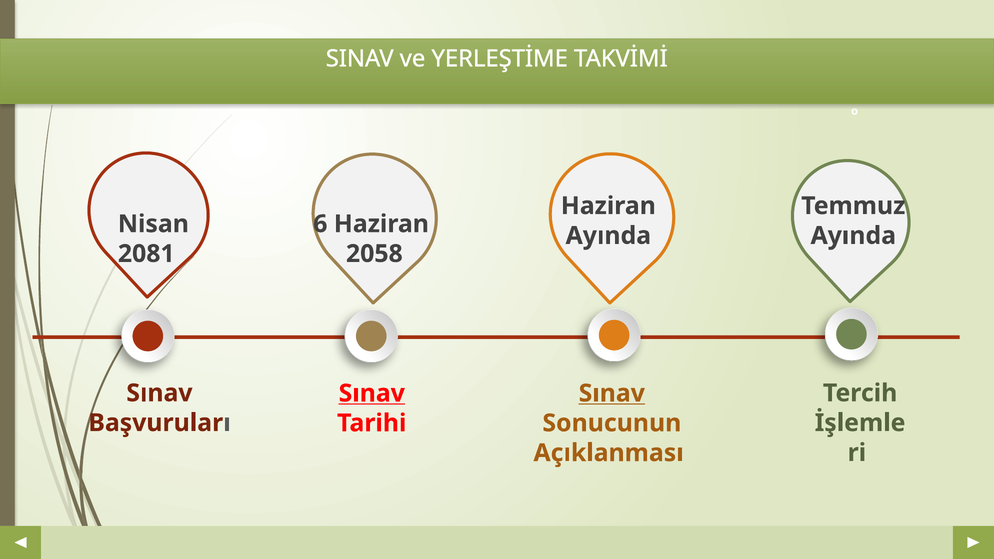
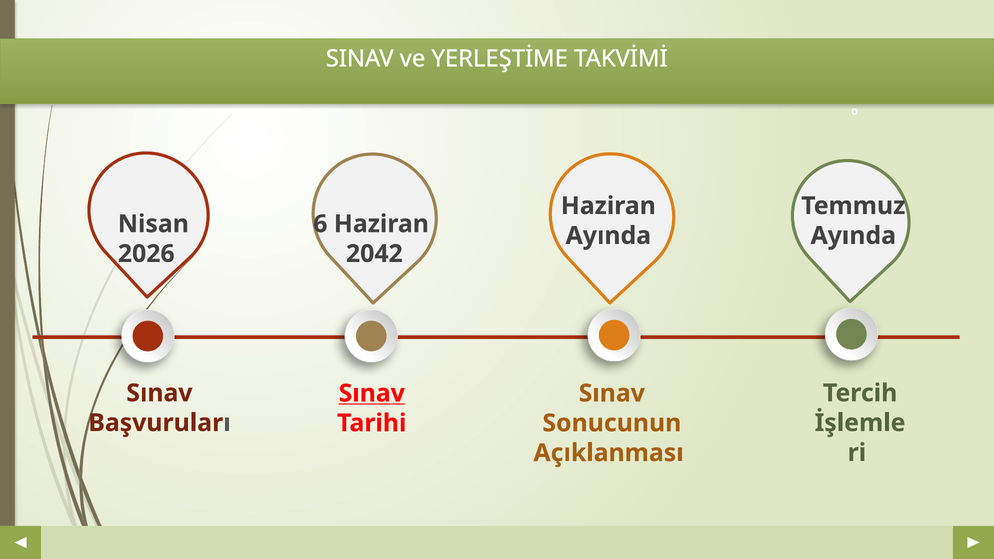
2081: 2081 -> 2026 (146, 254)
2058: 2058 -> 2042 (374, 254)
Sınav underline: present -> none (612, 393)
